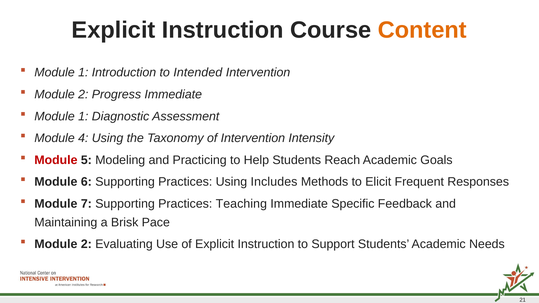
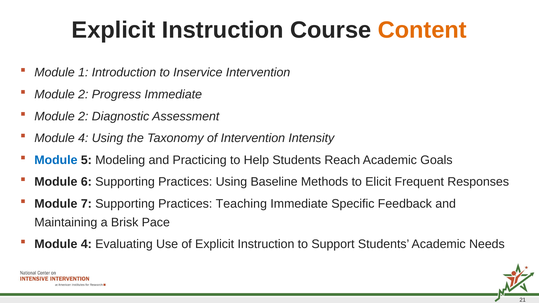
Intended: Intended -> Inservice (198, 73)
1: 1 -> 2 (83, 116)
Module colour: red -> blue (56, 160)
Includes: Includes -> Baseline (274, 182)
2: 2 -> 4 (86, 244)
